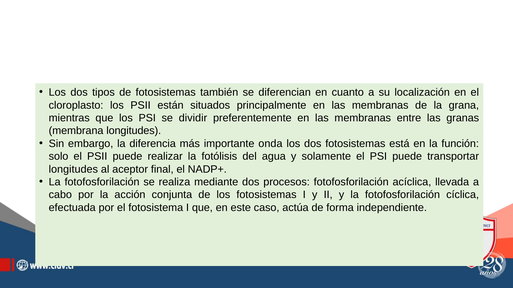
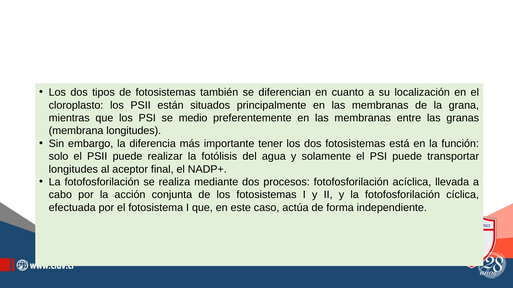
dividir: dividir -> medio (193, 118)
onda: onda -> tener (270, 144)
